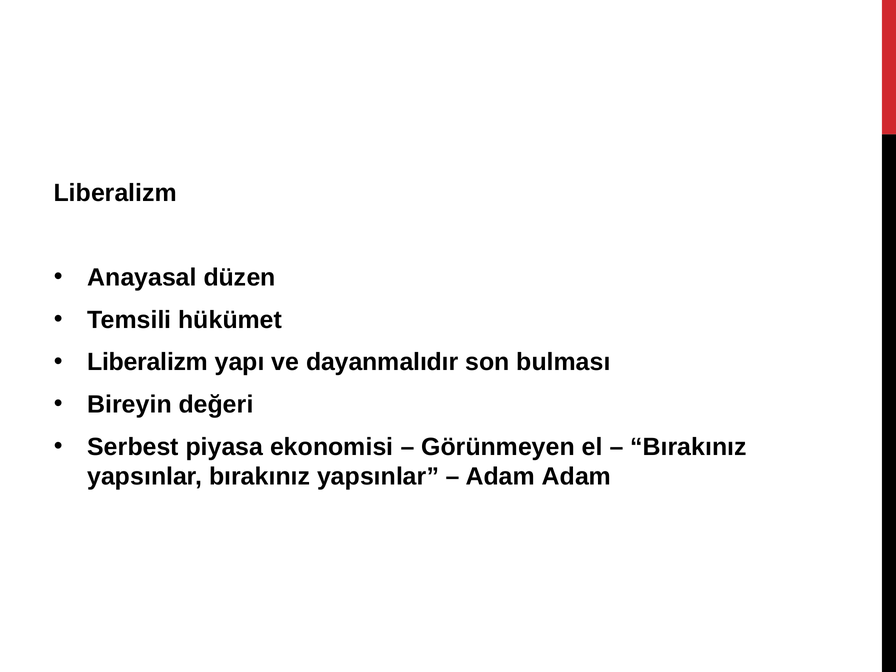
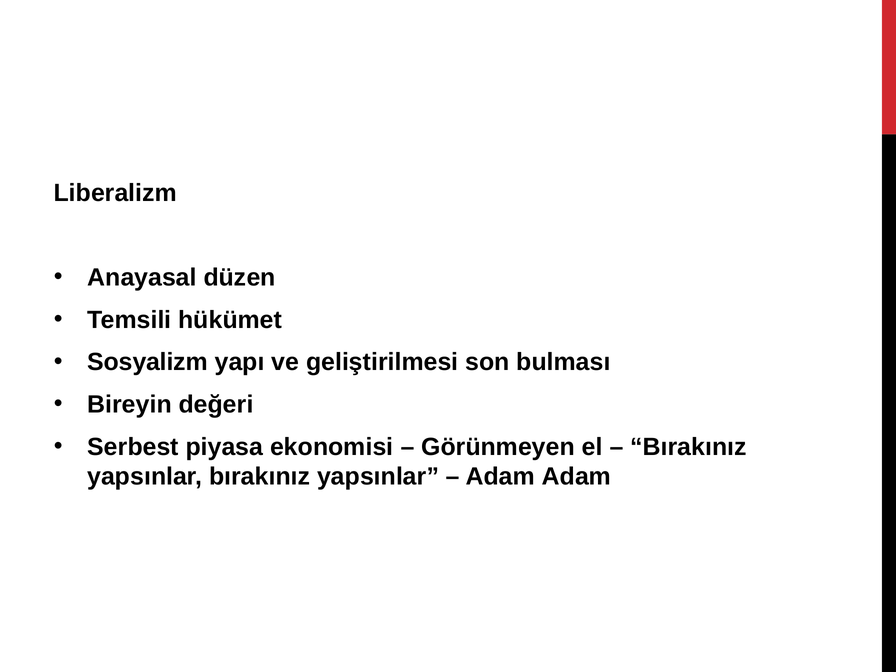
Liberalizm: Liberalizm -> Sosyalizm (148, 362)
dayanmalıdır: dayanmalıdır -> geliştirilmesi (382, 362)
